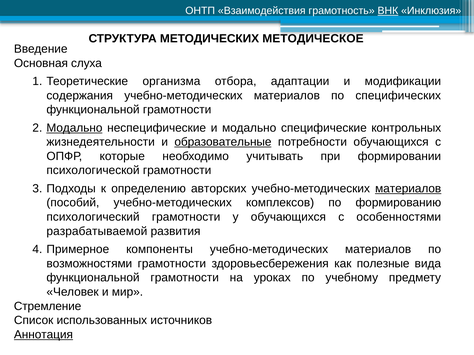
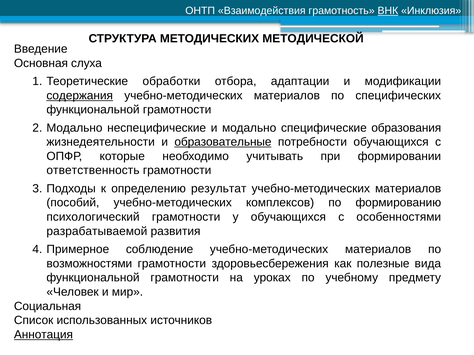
МЕТОДИЧЕСКОЕ: МЕТОДИЧЕСКОЕ -> МЕТОДИЧЕСКОЙ (313, 39)
организма: организма -> обработки (171, 81)
содержания underline: none -> present (80, 96)
Модально underline: present -> none (74, 128)
контрольных: контрольных -> образования (406, 128)
психологической: психологической -> ответственность (93, 171)
авторских: авторских -> результат (219, 189)
материалов underline: present -> none (408, 189)
компоненты: компоненты -> соблюдение (160, 250)
Стремление: Стремление -> Социальная (48, 307)
